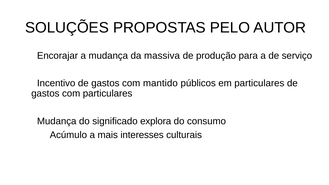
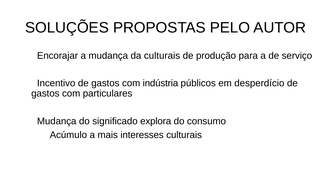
da massiva: massiva -> culturais (162, 56)
mantido: mantido -> indústria (160, 83)
em particulares: particulares -> desperdício (259, 83)
